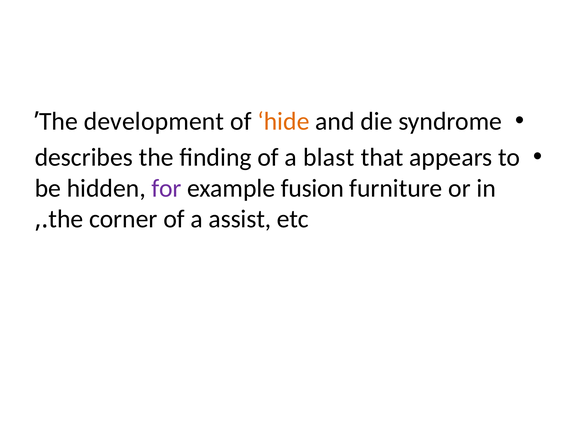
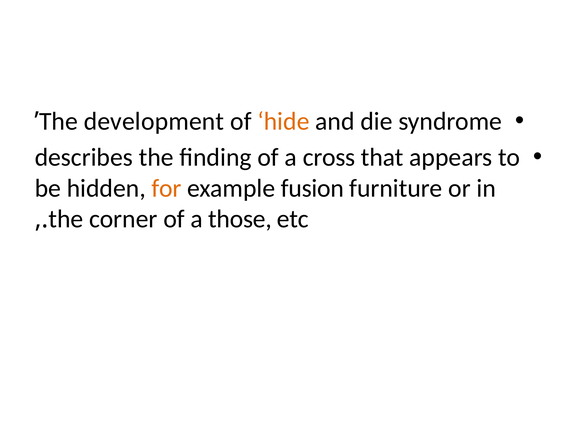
blast: blast -> cross (329, 157)
for colour: purple -> orange (167, 188)
assist: assist -> those (240, 219)
